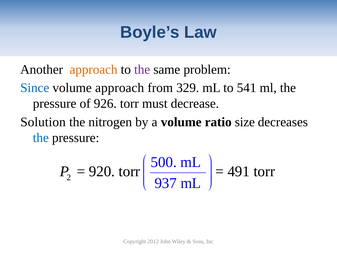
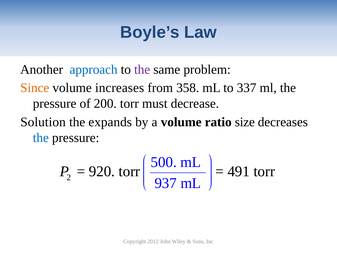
approach colour: orange -> blue (94, 69)
Since colour: blue -> orange (35, 88)
volume approach: approach -> increases (120, 88)
329: 329 -> 358 (188, 88)
541: 541 -> 337 (247, 88)
926: 926 -> 200 (105, 104)
nitrogen: nitrogen -> expands (110, 122)
